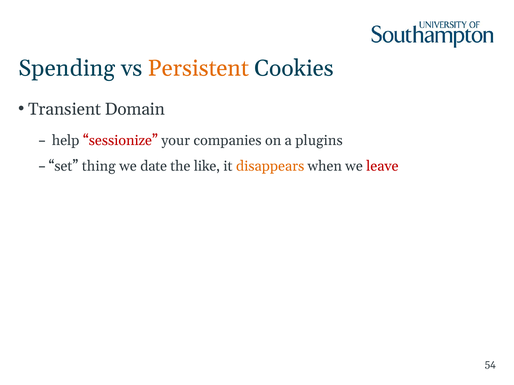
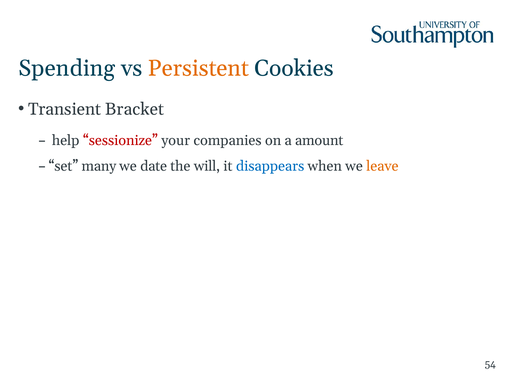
Domain: Domain -> Bracket (135, 109)
plugins: plugins -> amount (319, 141)
thing: thing -> many (99, 166)
like: like -> will (207, 166)
disappears colour: orange -> blue (270, 166)
leave colour: red -> orange (382, 166)
